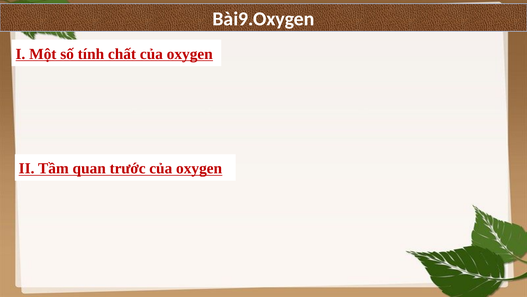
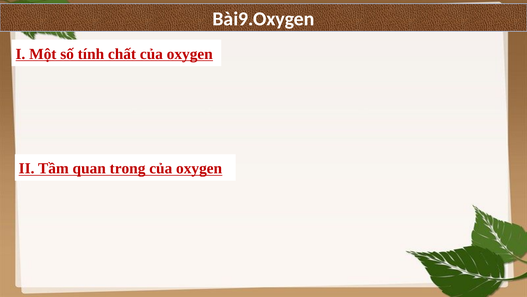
trước: trước -> trong (128, 168)
